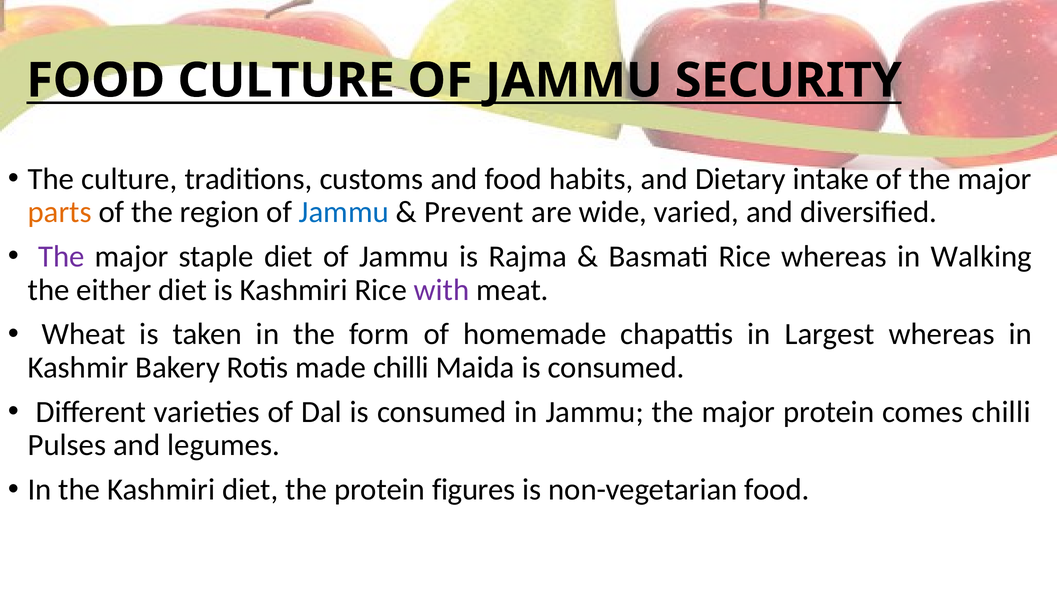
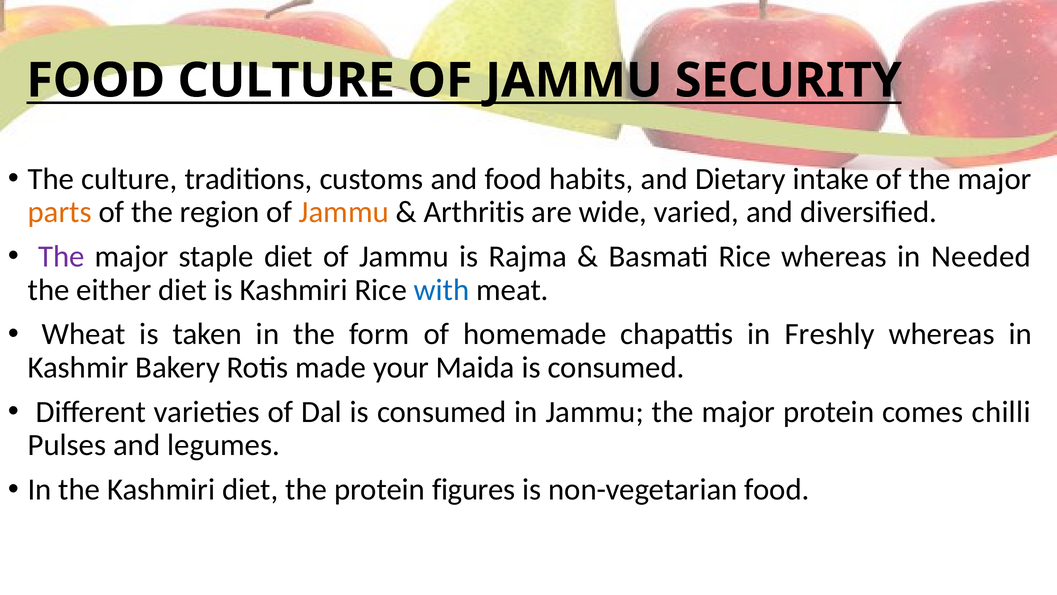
Jammu colour: blue -> orange (344, 212)
Prevent: Prevent -> Arthritis (474, 212)
Walking: Walking -> Needed (981, 256)
with colour: purple -> blue (441, 290)
Largest: Largest -> Freshly (830, 334)
made chilli: chilli -> your (401, 367)
